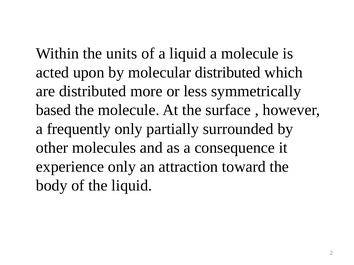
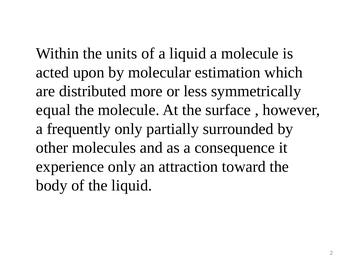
molecular distributed: distributed -> estimation (228, 72)
based: based -> equal (53, 110)
